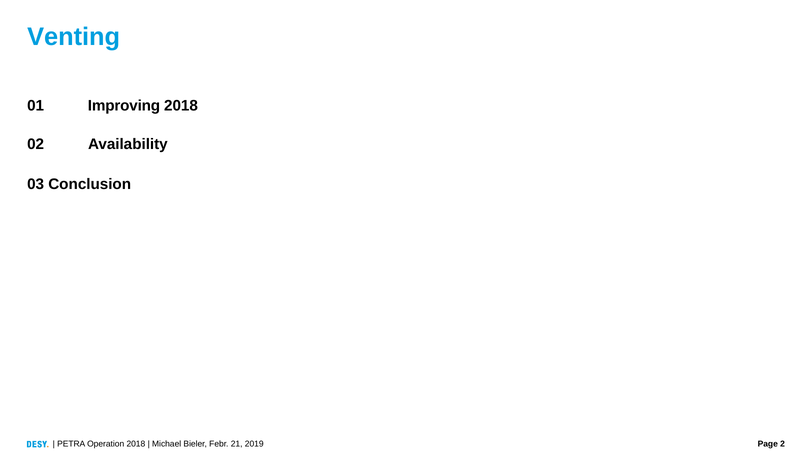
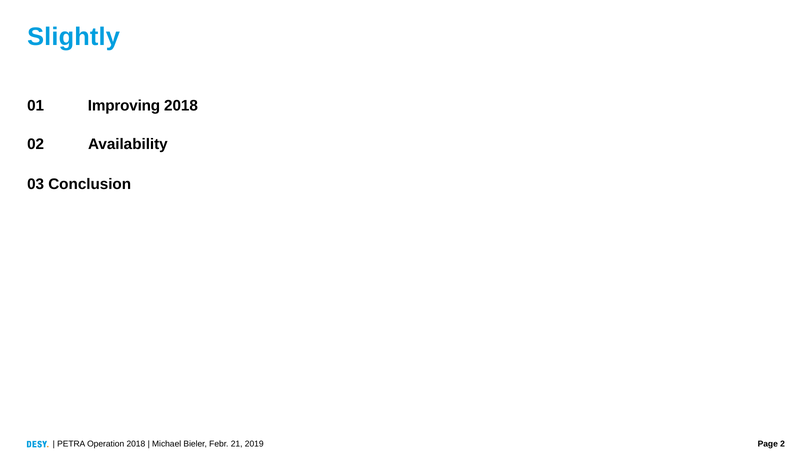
Venting: Venting -> Slightly (74, 37)
